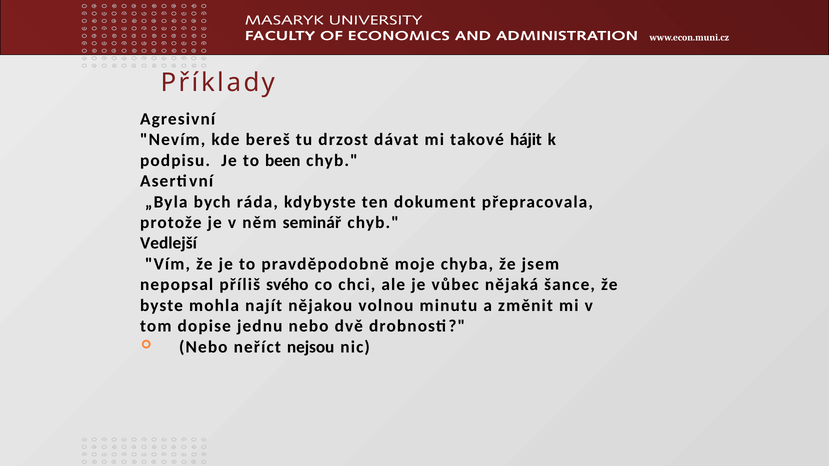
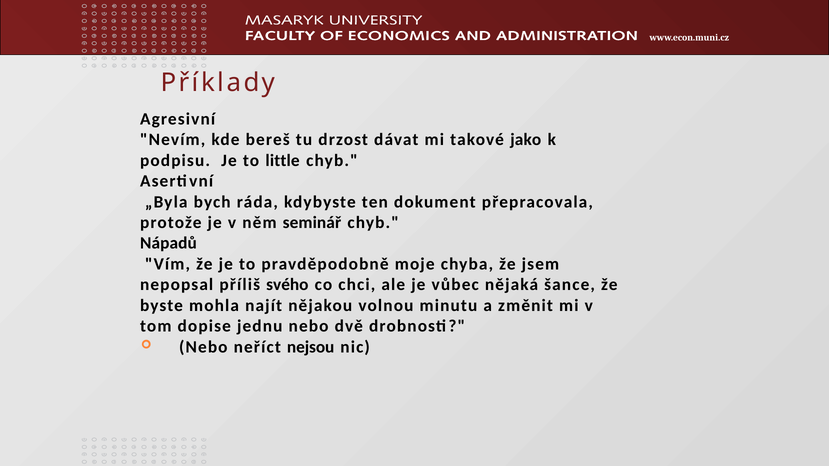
hájit: hájit -> jako (526, 140)
been: been -> little (283, 161)
Vedlejší: Vedlejší -> Nápadů (168, 243)
